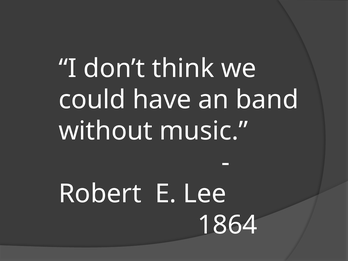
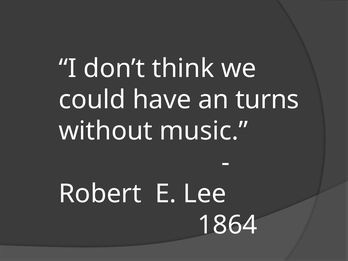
band: band -> turns (267, 100)
